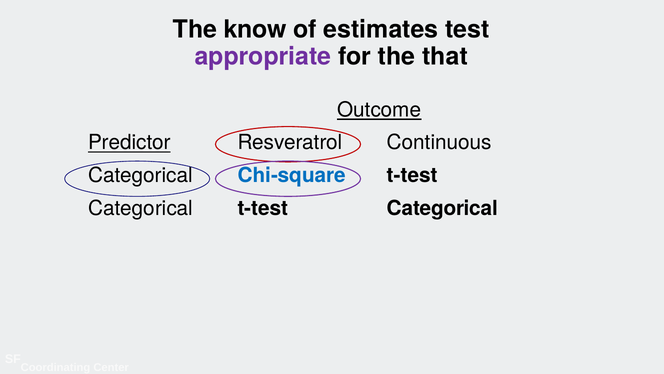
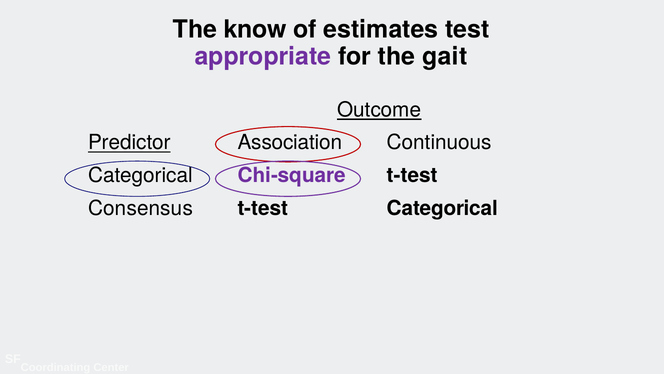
that: that -> gait (445, 57)
Resveratrol: Resveratrol -> Association (290, 142)
Chi-square colour: blue -> purple (292, 175)
Categorical: Categorical -> Consensus (141, 208)
